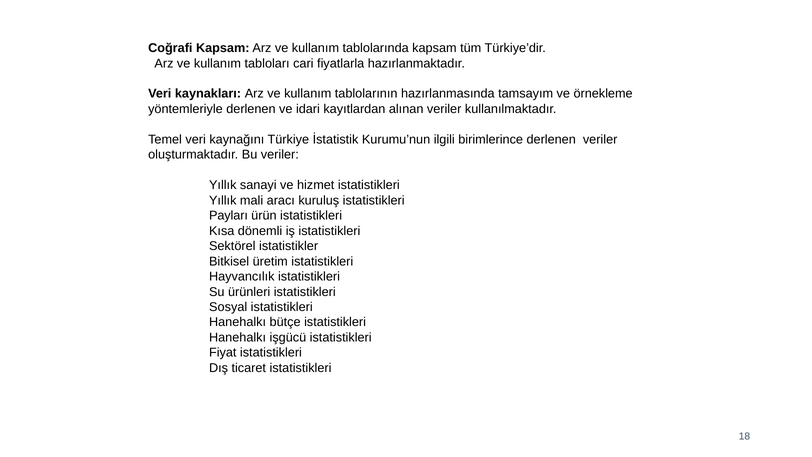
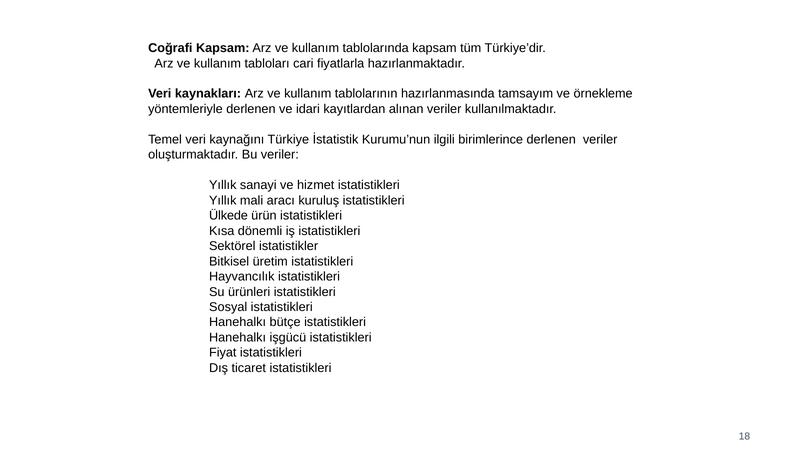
Payları: Payları -> Ülkede (228, 216)
